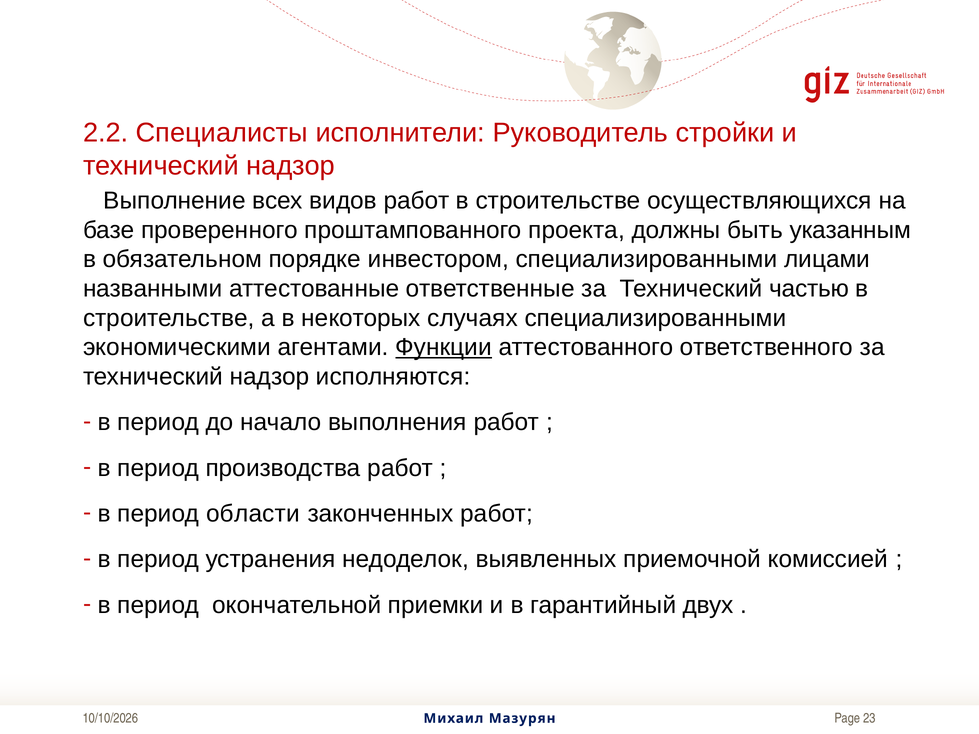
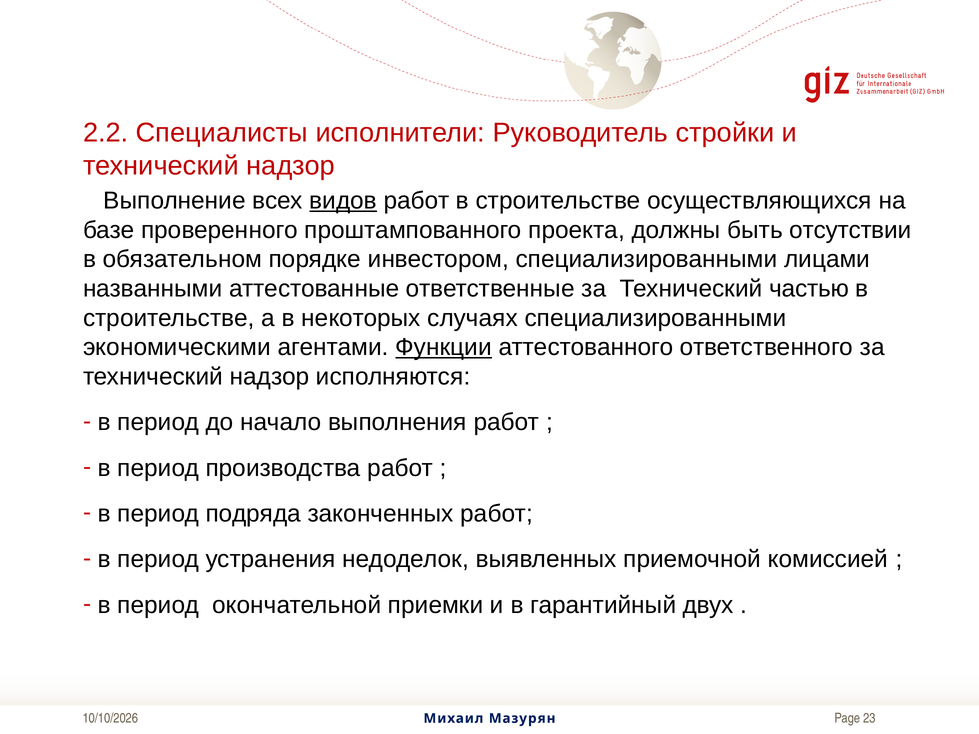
видов underline: none -> present (343, 201)
указанным: указанным -> отсутствии (850, 230)
области: области -> подряда (253, 514)
